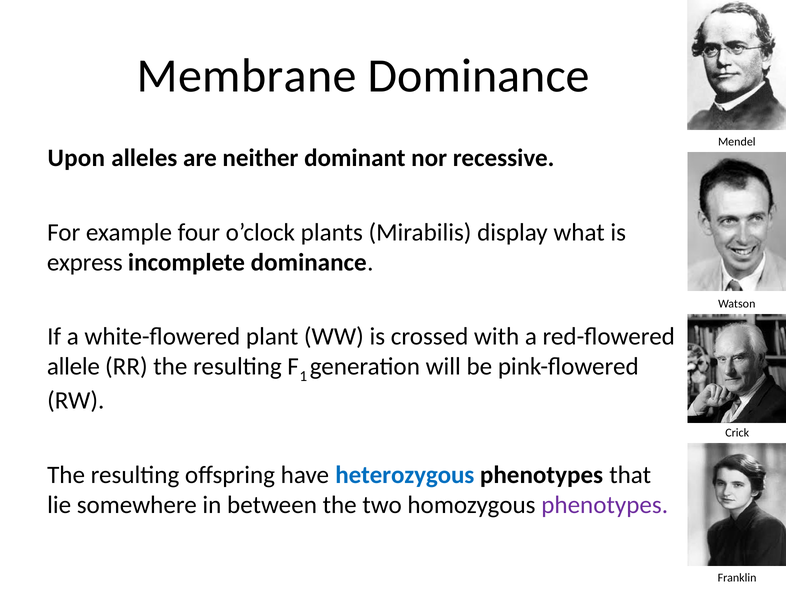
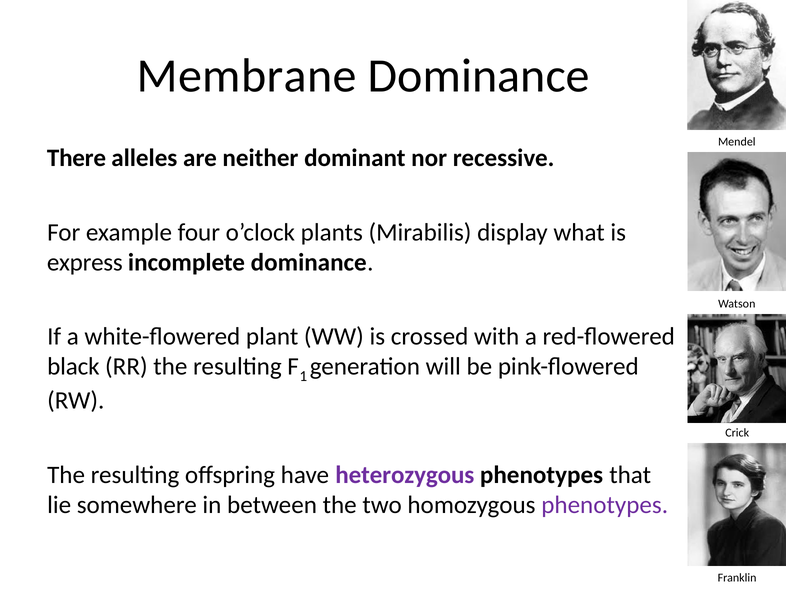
Upon: Upon -> There (77, 158)
allele: allele -> black (73, 367)
heterozygous colour: blue -> purple (405, 475)
